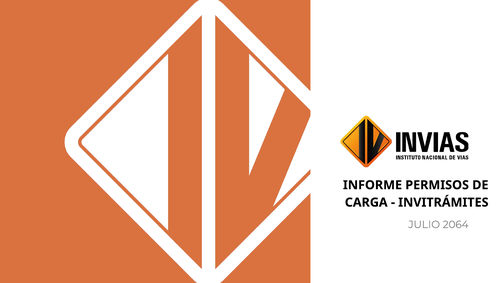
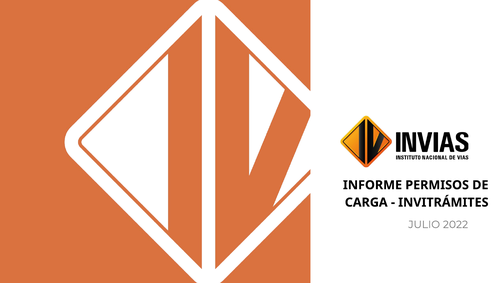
2064: 2064 -> 2022 (456, 225)
